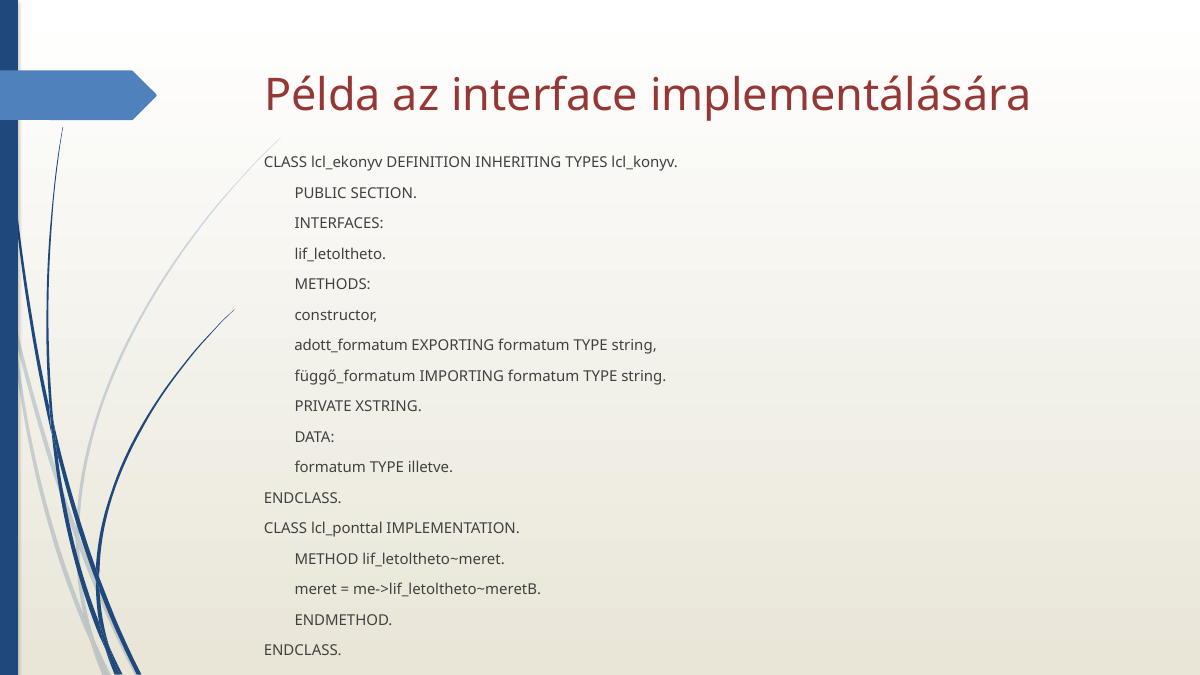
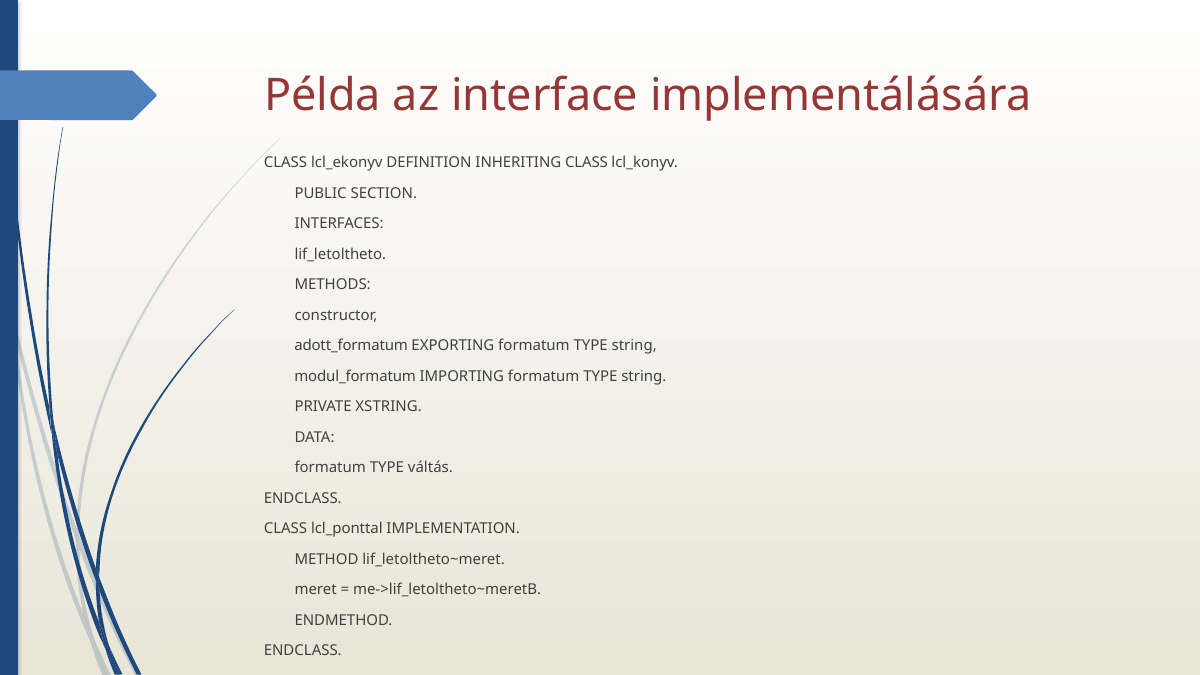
INHERITING TYPES: TYPES -> CLASS (587, 163)
függő_formatum: függő_formatum -> modul_formatum (355, 376)
illetve: illetve -> váltás (430, 468)
